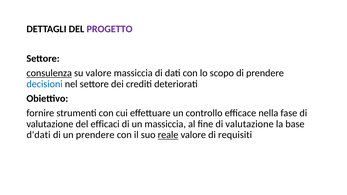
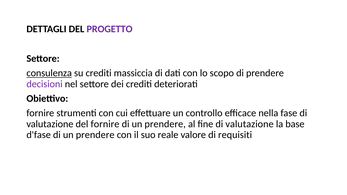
su valore: valore -> crediti (99, 73)
decisioni colour: blue -> purple (45, 84)
del efficaci: efficaci -> fornire (105, 124)
massiccia: massiccia -> prendere (165, 124)
d'dati: d'dati -> d'fase (39, 135)
reale underline: present -> none (168, 135)
